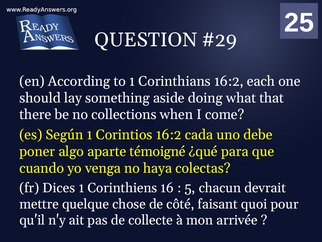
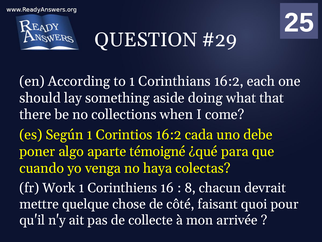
Dices: Dices -> Work (59, 188)
5: 5 -> 8 (190, 188)
